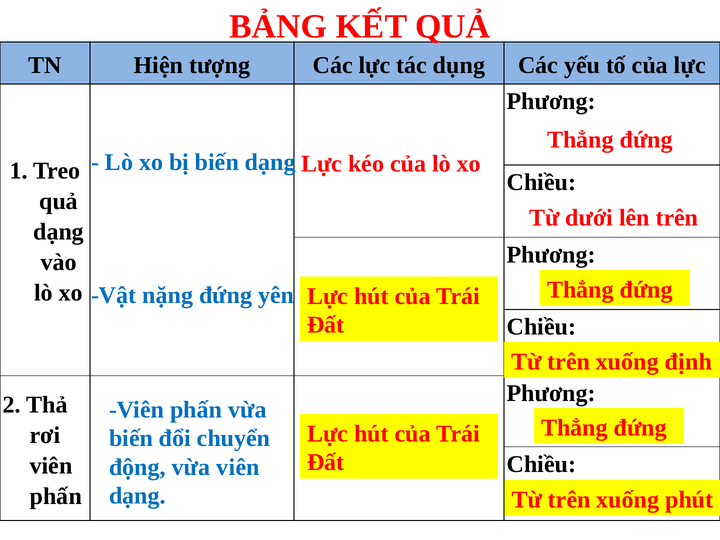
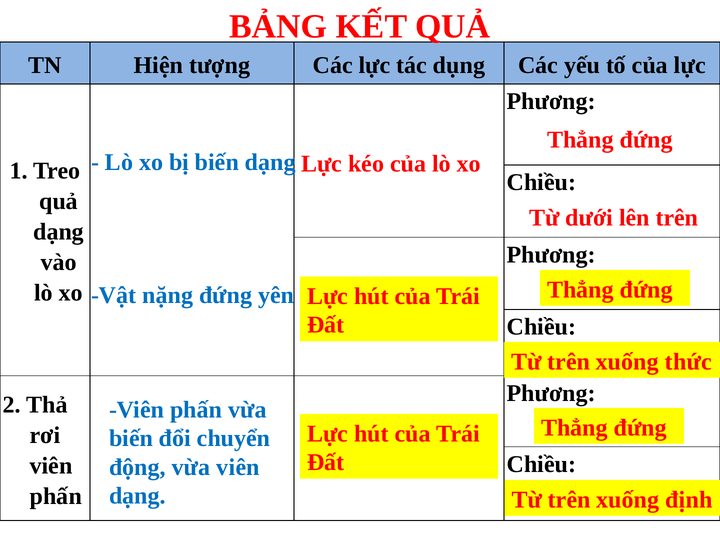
định: định -> thức (688, 362)
phút: phút -> định (689, 500)
